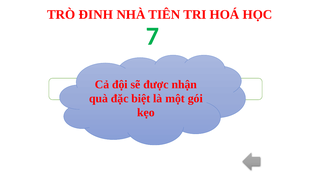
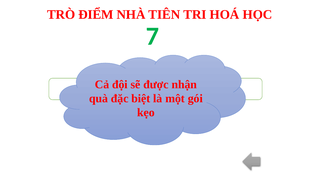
ĐINH: ĐINH -> ĐIỂM (96, 14)
